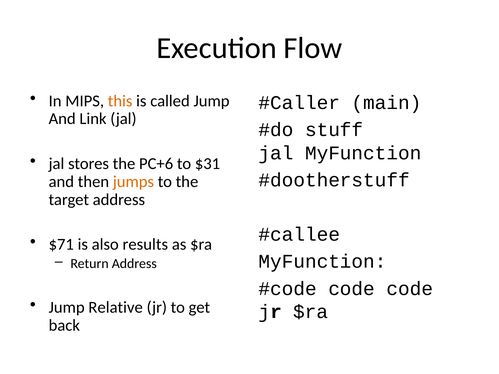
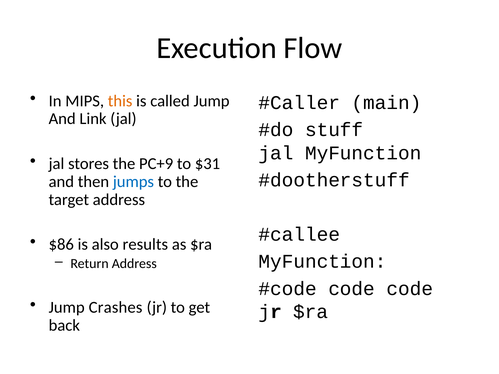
PC+6: PC+6 -> PC+9 (156, 164)
jumps colour: orange -> blue (133, 182)
$71: $71 -> $86 (61, 245)
Relative: Relative -> Crashes (116, 308)
